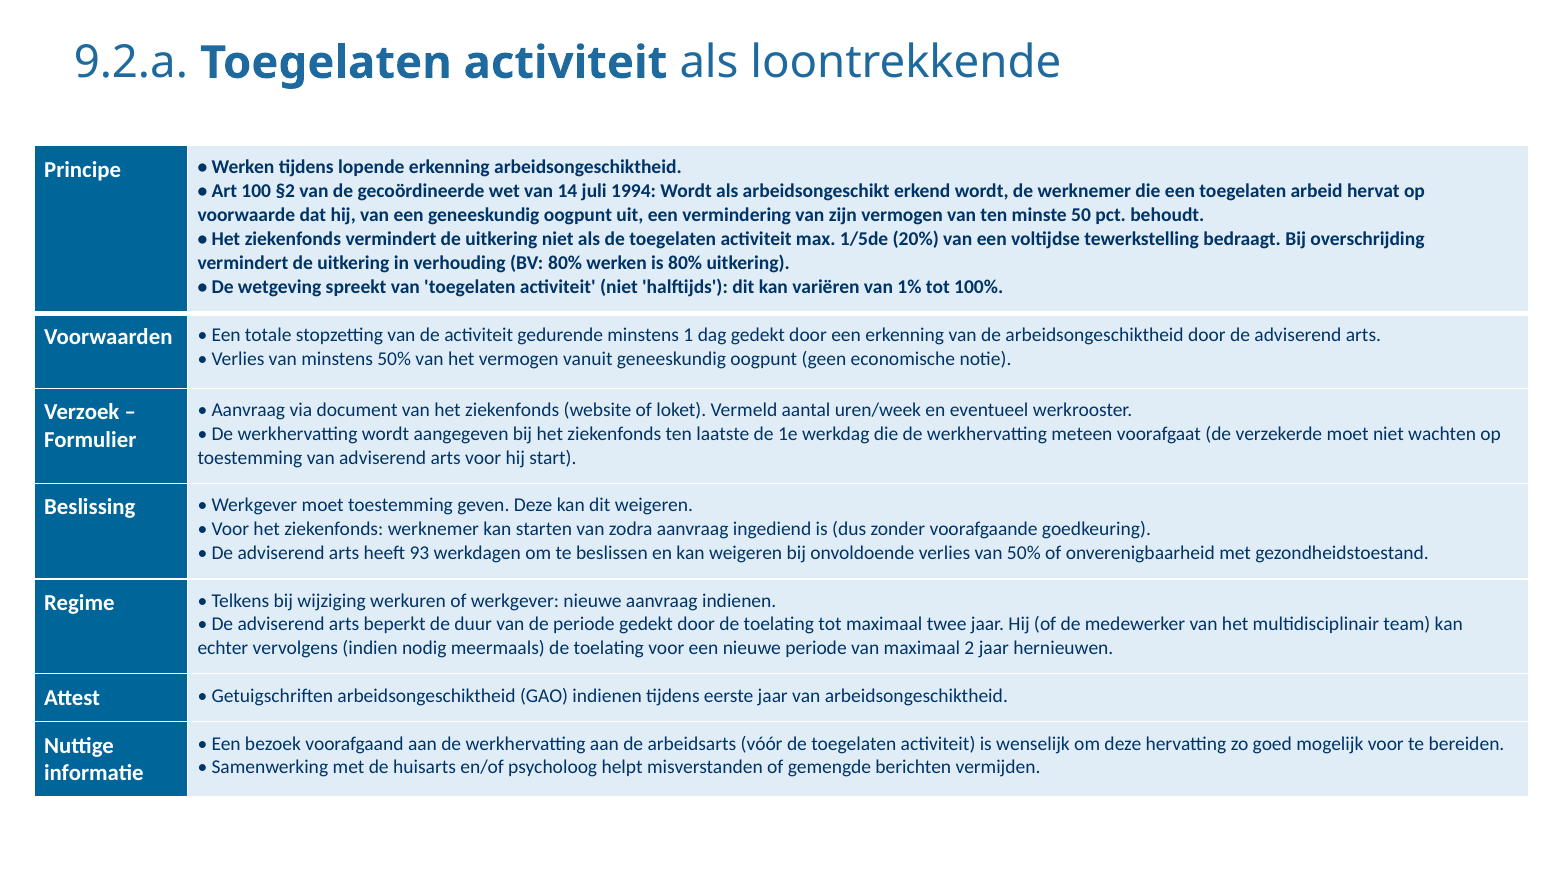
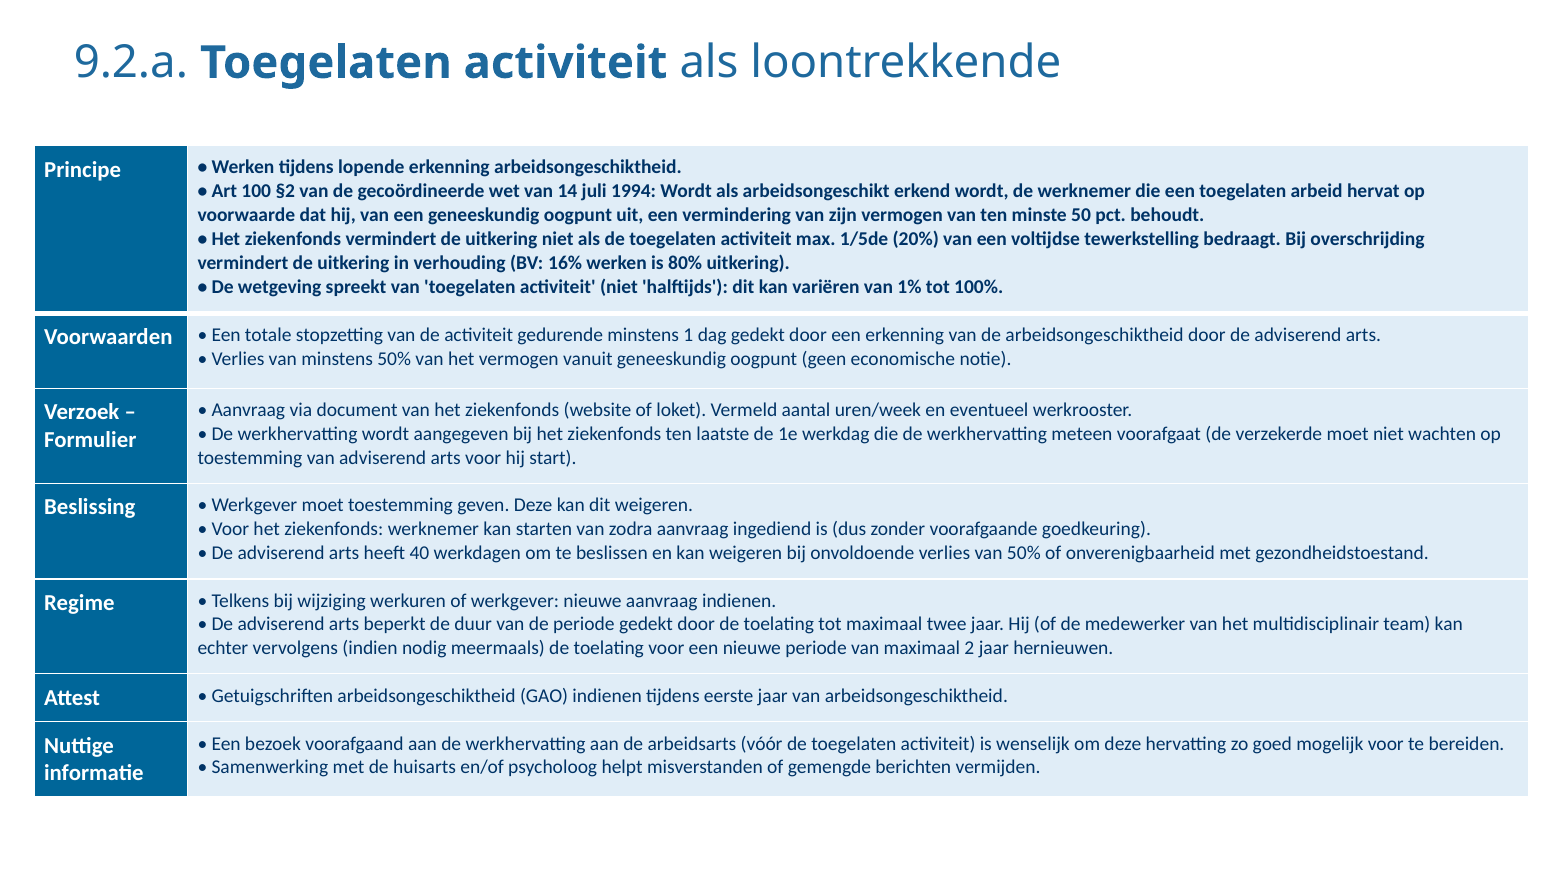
BV 80%: 80% -> 16% (565, 263)
93: 93 -> 40 (419, 553)
